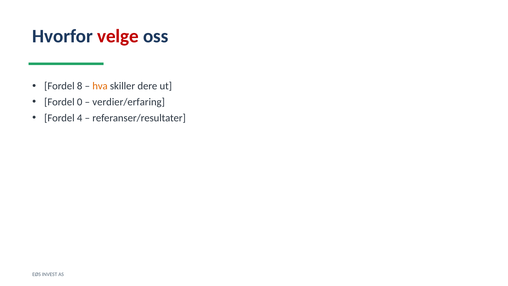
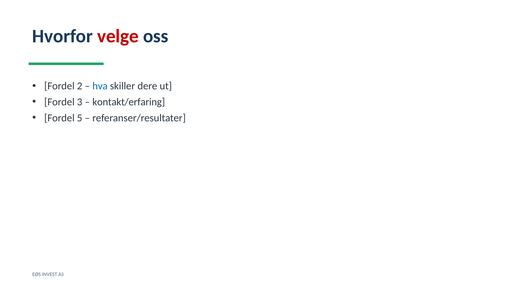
8: 8 -> 2 (80, 86)
hva colour: orange -> blue (100, 86)
0: 0 -> 3 (80, 102)
verdier/erfaring: verdier/erfaring -> kontakt/erfaring (129, 102)
4: 4 -> 5 (80, 118)
